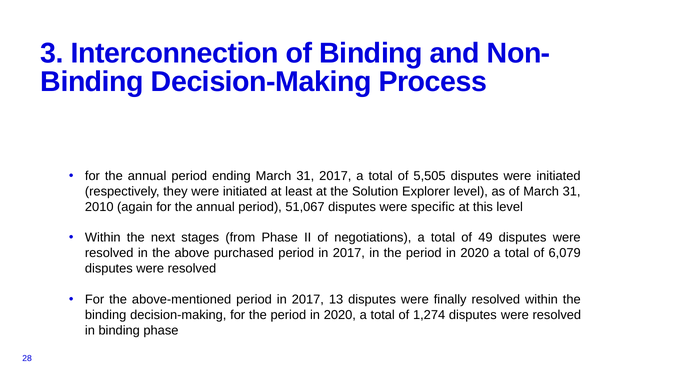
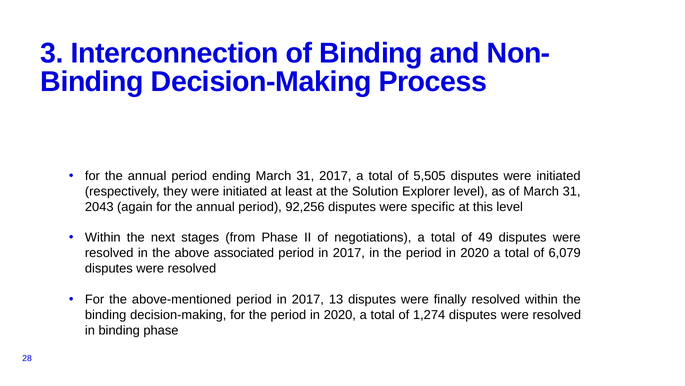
2010: 2010 -> 2043 (99, 206)
51,067: 51,067 -> 92,256 (305, 206)
purchased: purchased -> associated (244, 253)
